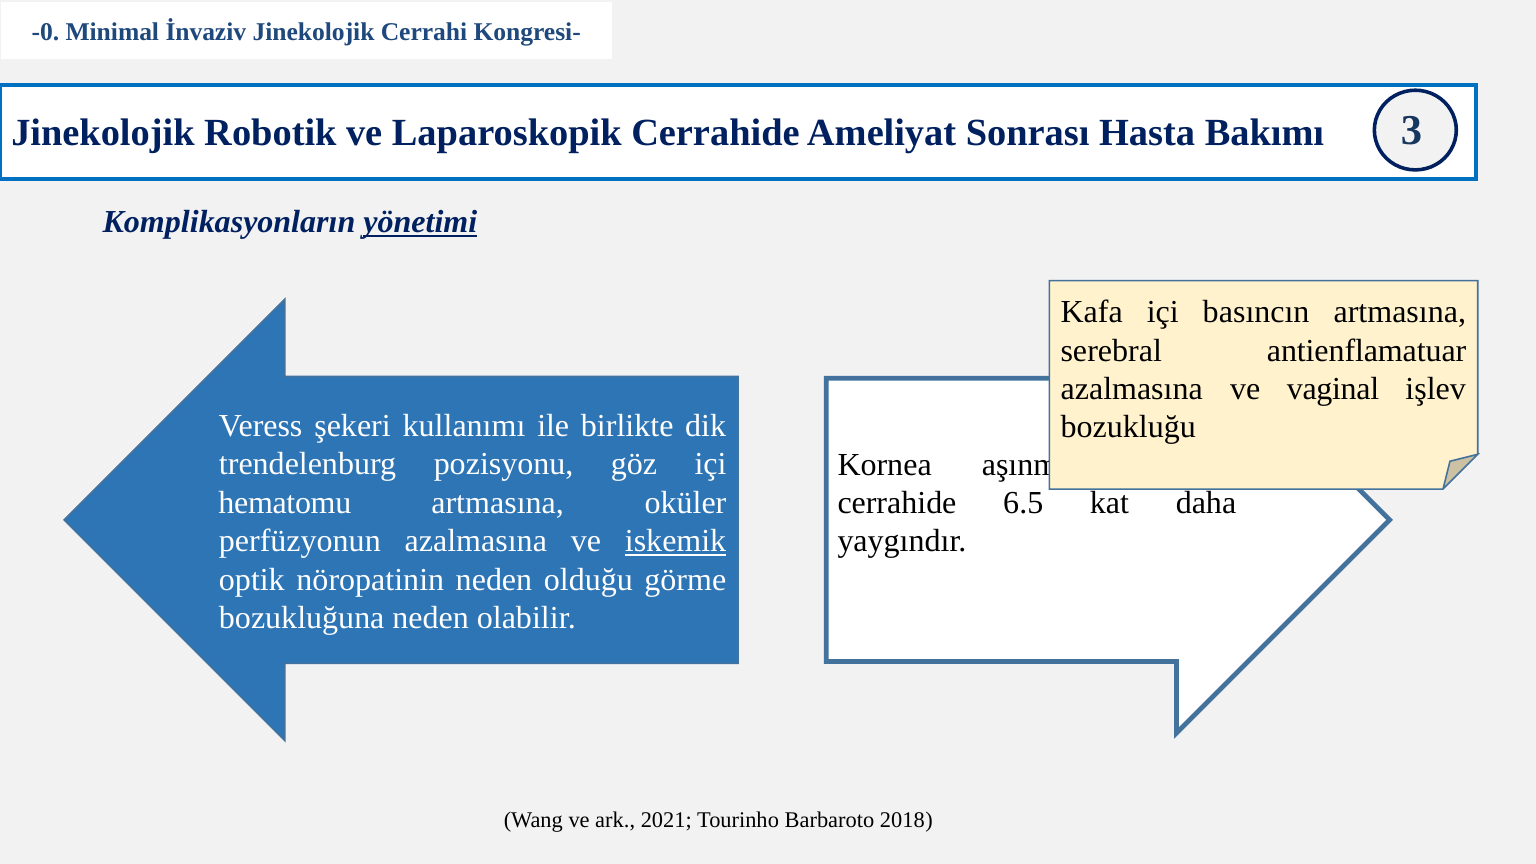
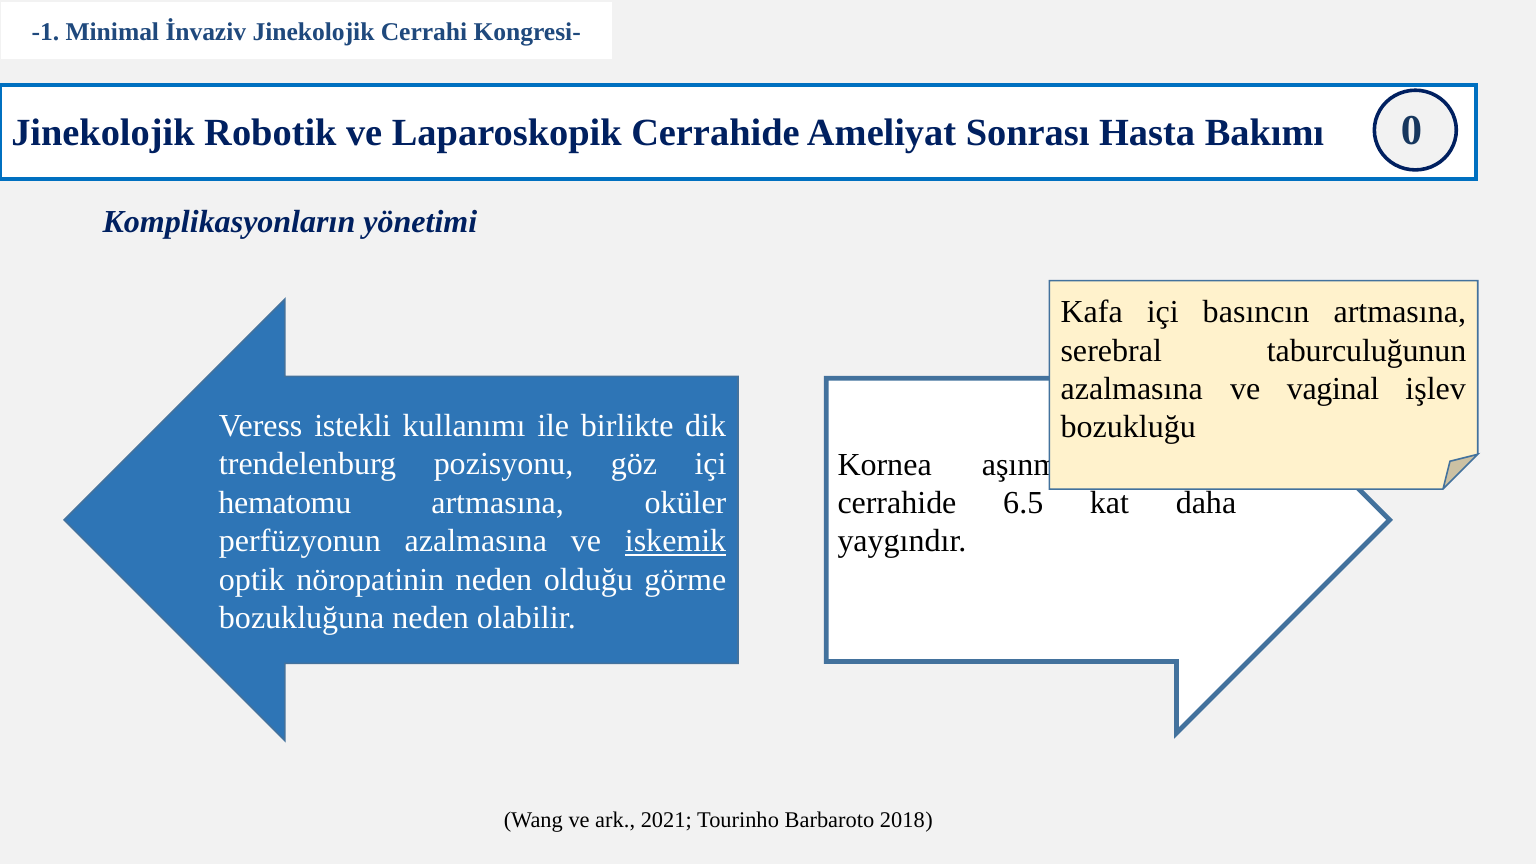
-0: -0 -> -1 (46, 32)
3: 3 -> 0 (1412, 130)
yönetimi underline: present -> none (420, 222)
antienflamatuar: antienflamatuar -> taburculuğunun (1367, 350)
şekeri: şekeri -> istekli (353, 426)
